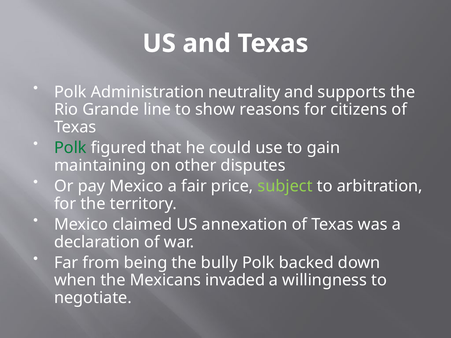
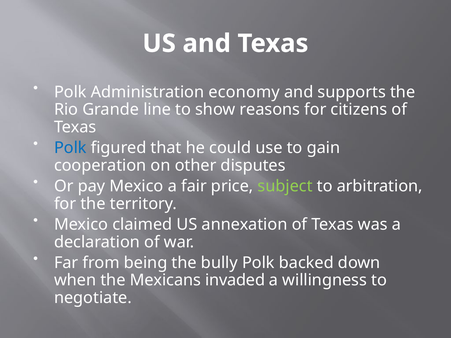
neutrality: neutrality -> economy (244, 92)
Polk colour: green -> blue (70, 148)
maintaining: maintaining -> cooperation (100, 166)
